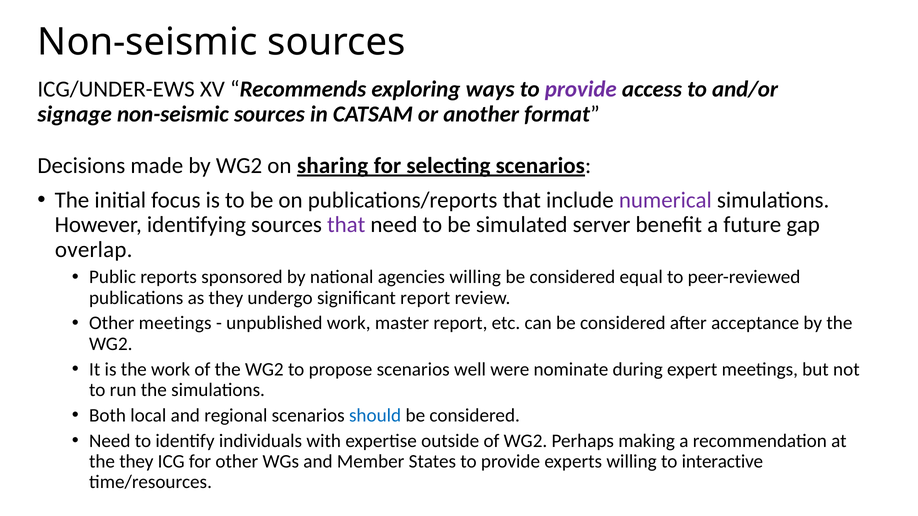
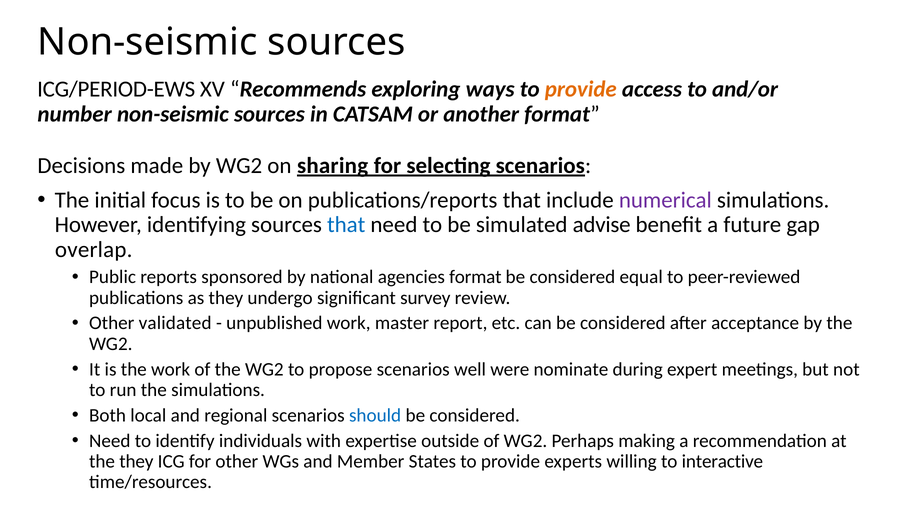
ICG/UNDER-EWS: ICG/UNDER-EWS -> ICG/PERIOD-EWS (116, 89)
provide colour: purple -> orange (581, 89)
signage: signage -> number (75, 114)
that colour: purple -> blue (346, 225)
server: server -> advise (602, 225)
agencies willing: willing -> format (475, 277)
significant report: report -> survey (425, 298)
Other meetings: meetings -> validated (175, 323)
